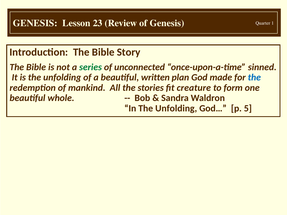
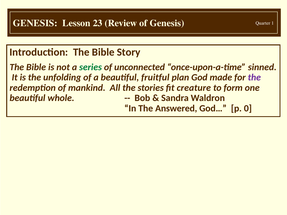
written: written -> fruitful (155, 77)
the colour: blue -> purple (254, 77)
In The Unfolding: Unfolding -> Answered (176, 108)
5: 5 -> 0 (248, 108)
